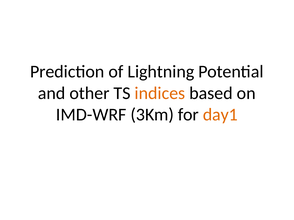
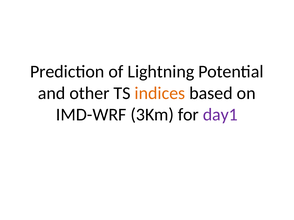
day1 colour: orange -> purple (220, 115)
